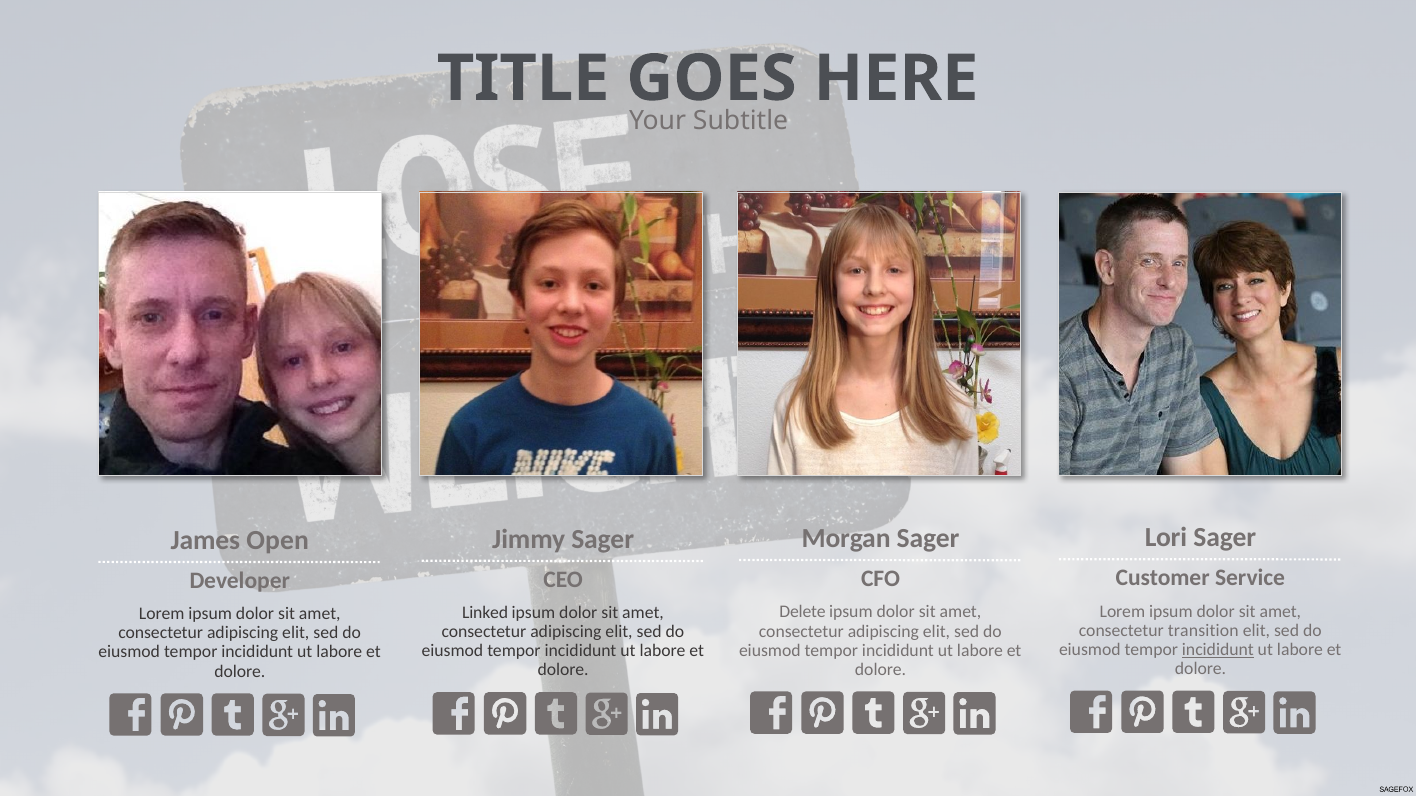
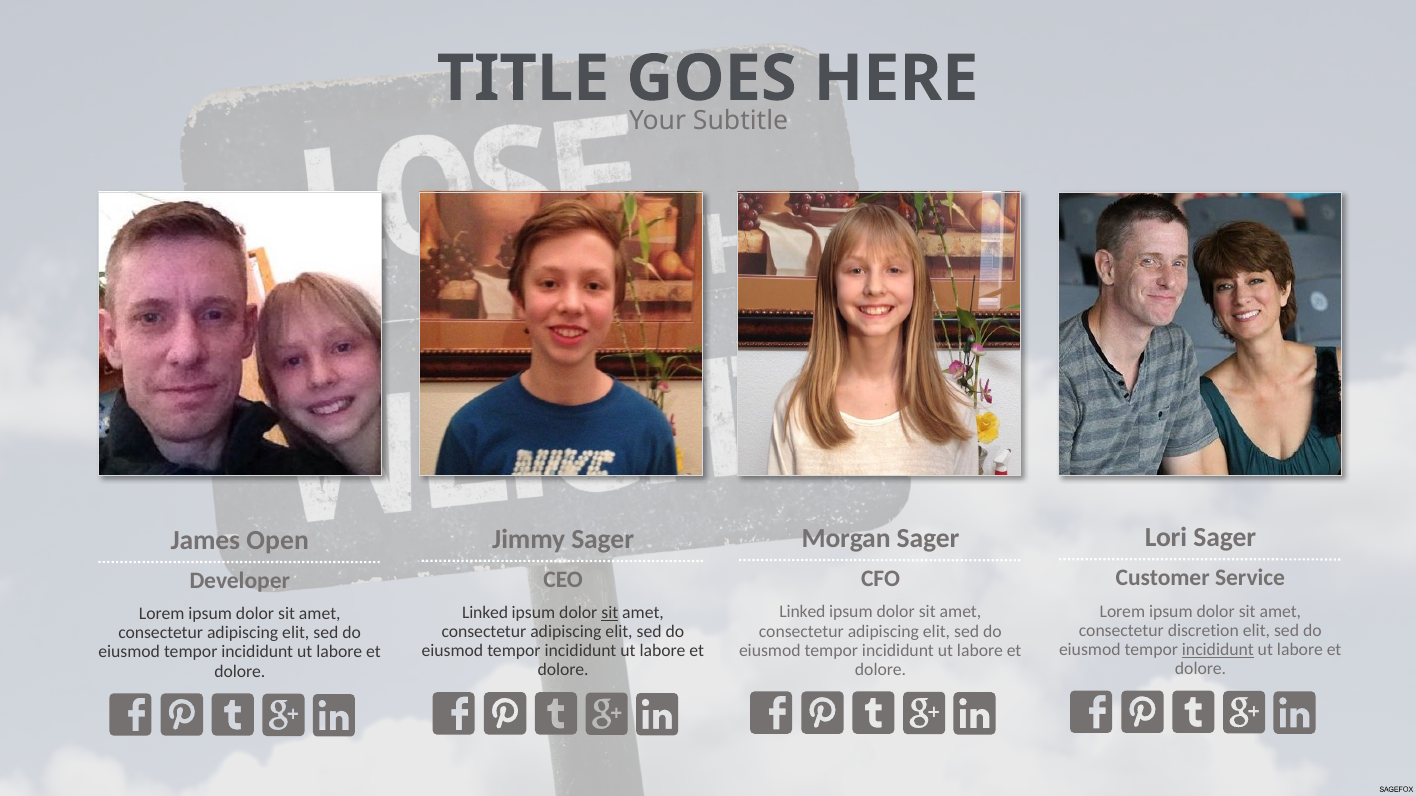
Delete: Delete -> Linked (802, 612)
sit underline: none -> present (610, 613)
transition: transition -> discretion (1203, 631)
